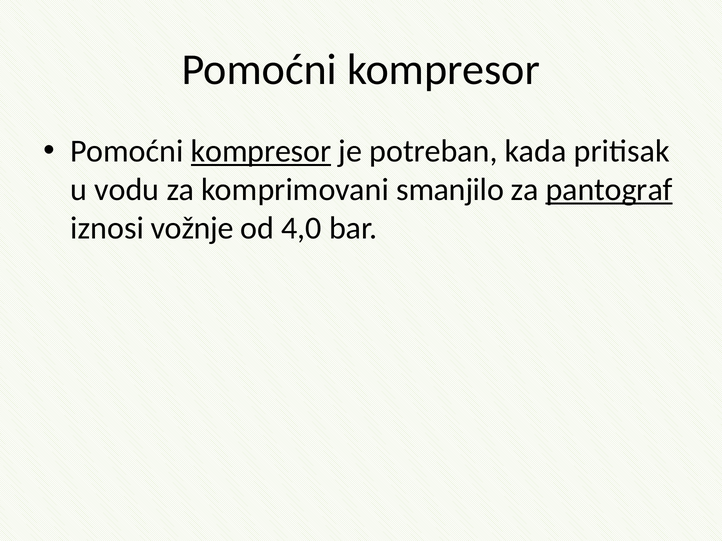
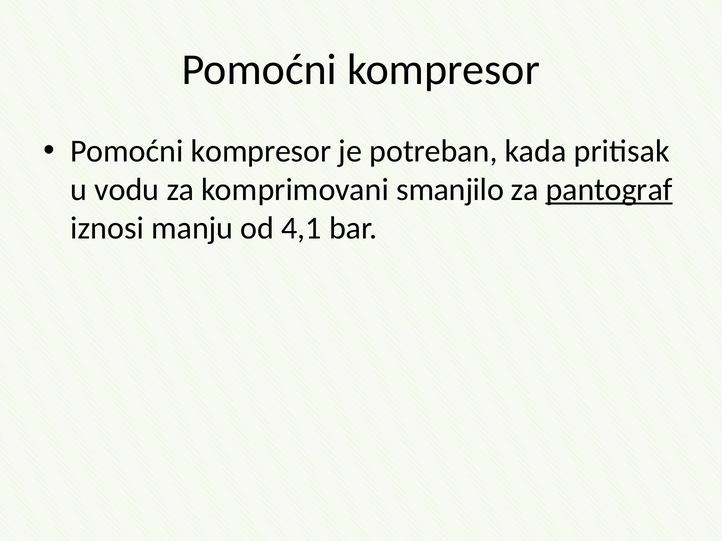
kompresor underline: present -> none (261, 151)
vožnje: vožnje -> manju (192, 228)
4,0: 4,0 -> 4,1 (301, 228)
